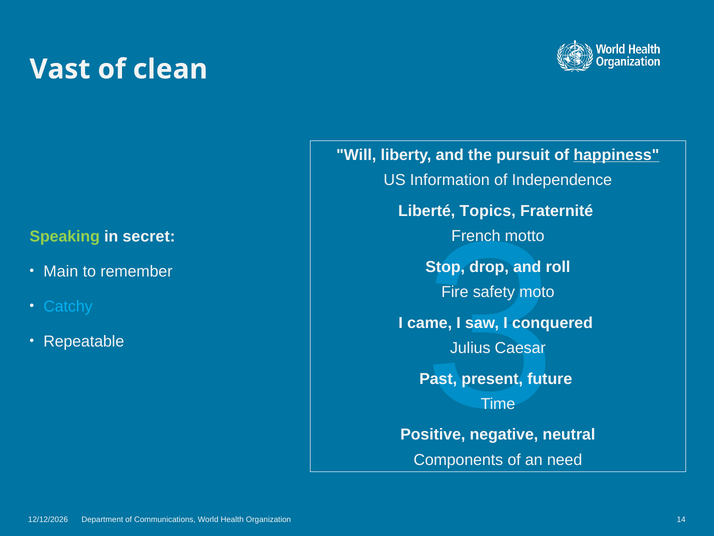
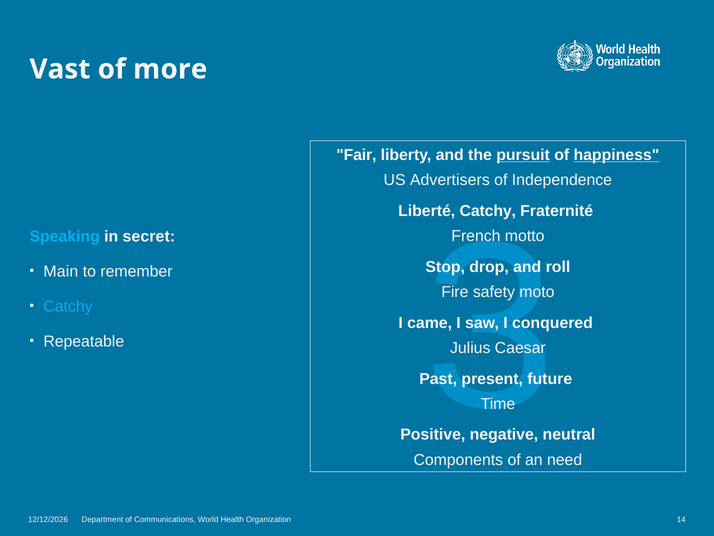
clean: clean -> more (170, 69)
Will: Will -> Fair (356, 155)
pursuit underline: none -> present (523, 155)
Information: Information -> Advertisers (450, 180)
Liberté Topics: Topics -> Catchy (488, 211)
Speaking colour: light green -> light blue (65, 236)
